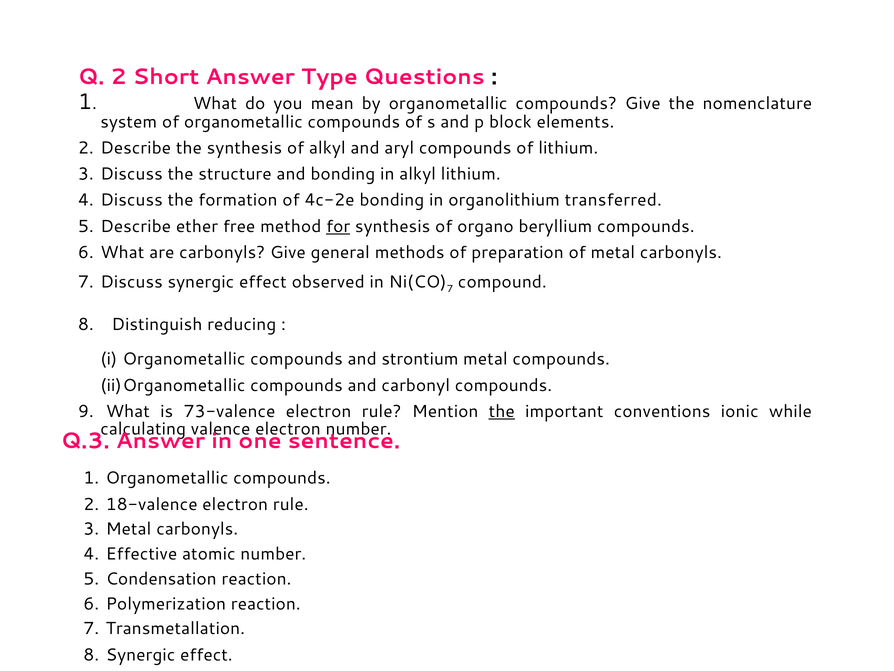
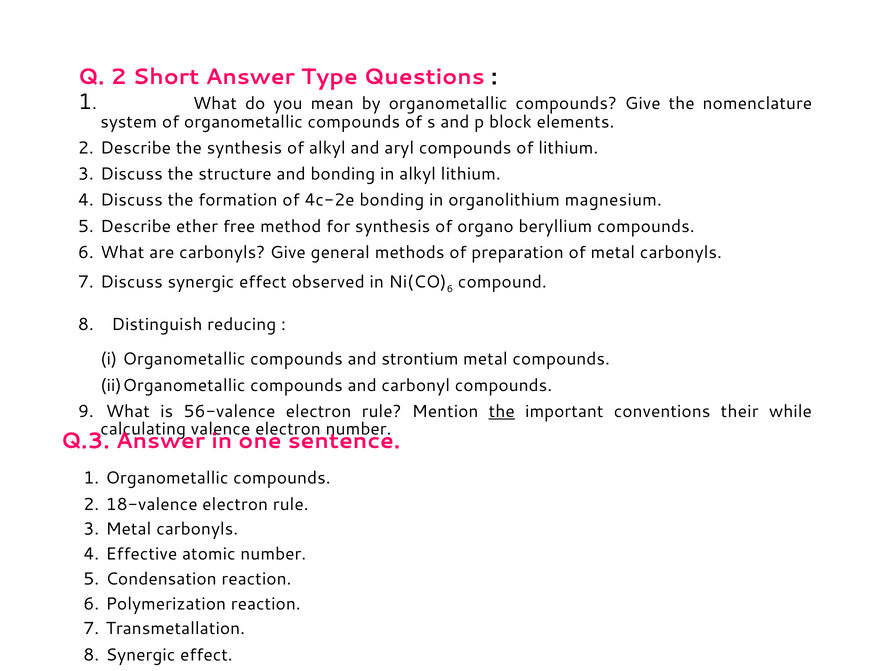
transferred: transferred -> magnesium (613, 200)
for underline: present -> none (338, 226)
7: 7 -> 6 (450, 289)
73-valence: 73-valence -> 56-valence (230, 411)
ionic: ionic -> their (740, 411)
